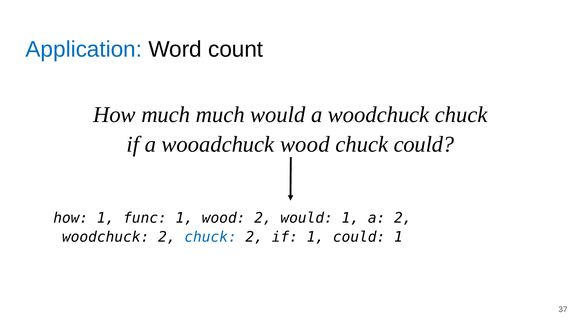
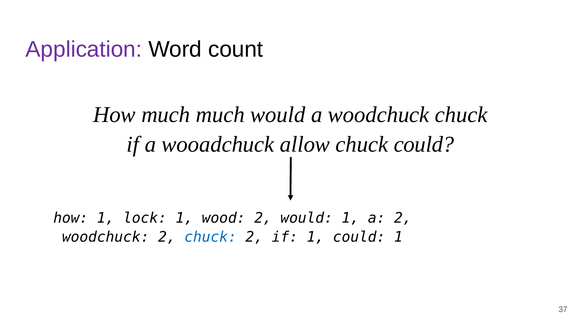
Application colour: blue -> purple (84, 49)
wooadchuck wood: wood -> allow (305, 144)
func: func -> lock (145, 218)
